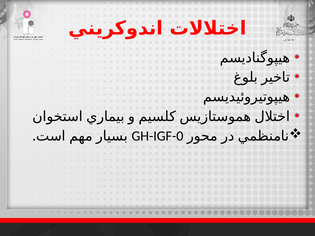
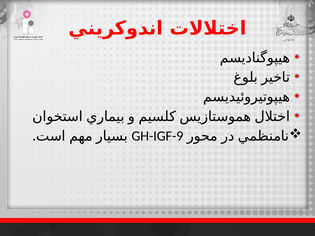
GH-IGF-0: GH-IGF-0 -> GH-IGF-9 (157, 136)
